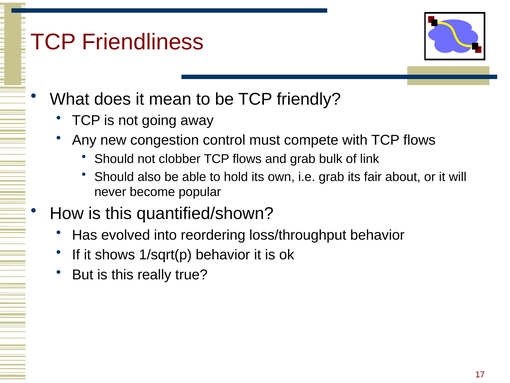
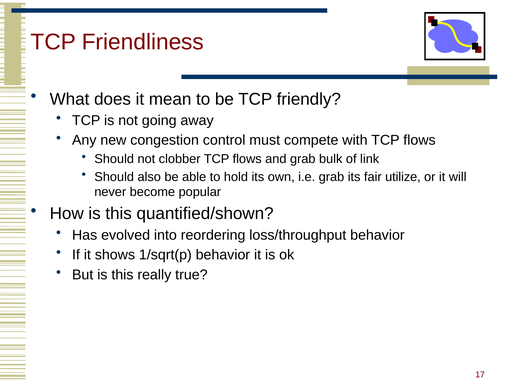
about: about -> utilize (403, 177)
